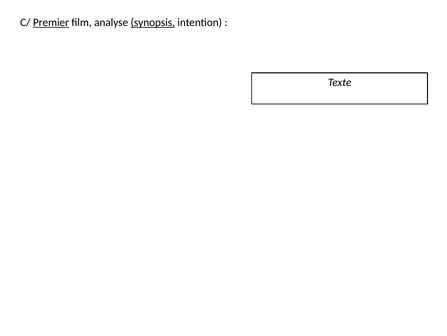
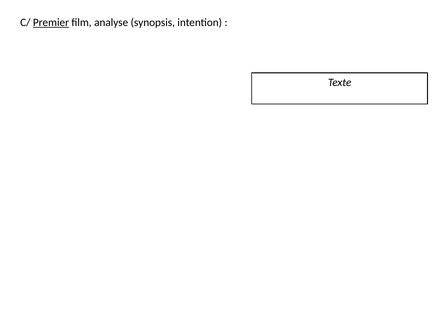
synopsis underline: present -> none (153, 22)
